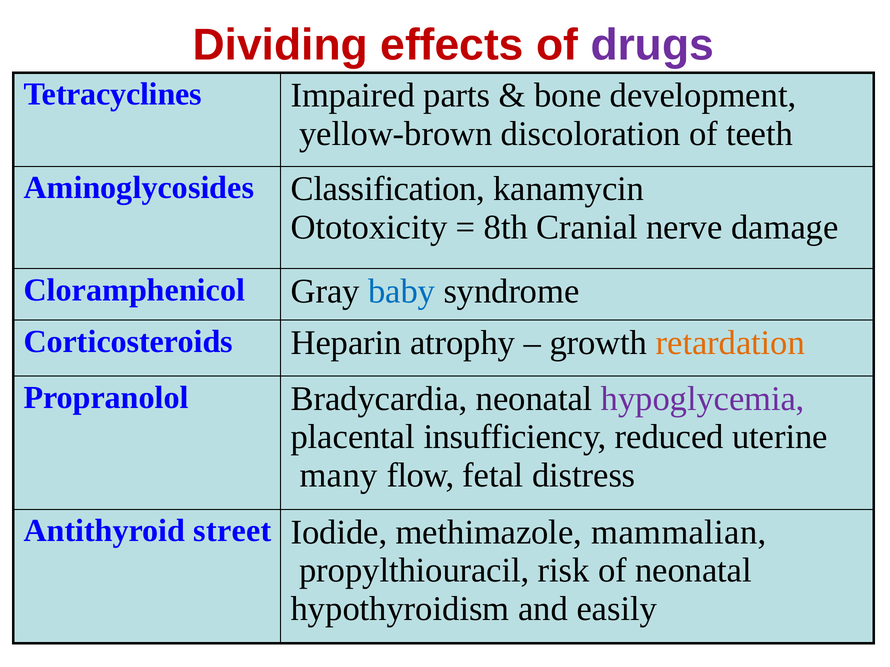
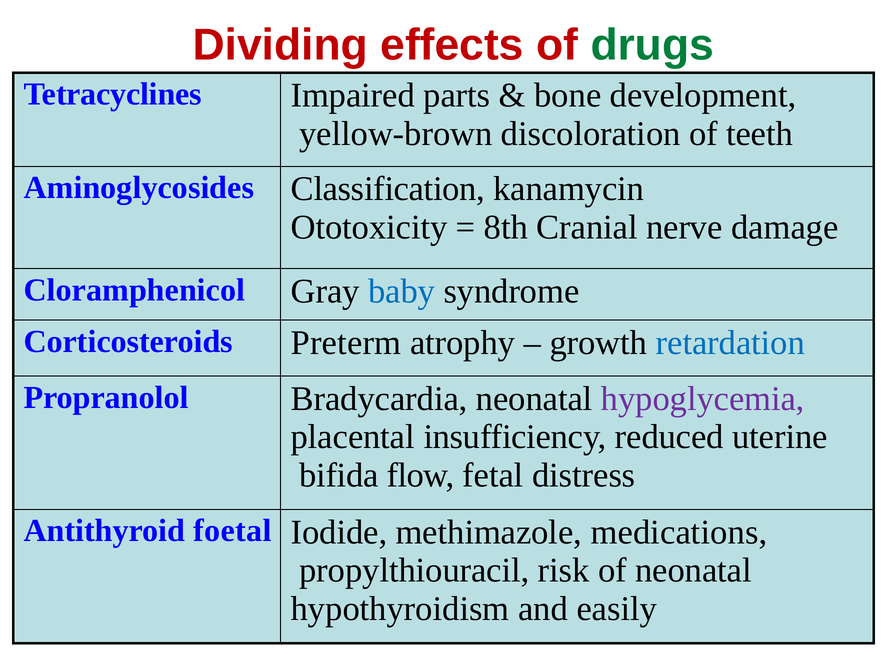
drugs colour: purple -> green (652, 45)
Heparin: Heparin -> Preterm (346, 343)
retardation colour: orange -> blue (730, 343)
many: many -> bifida (339, 476)
street: street -> foetal (232, 531)
mammalian: mammalian -> medications (679, 532)
